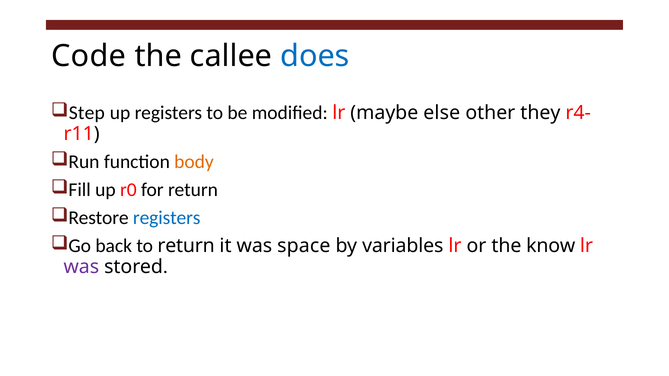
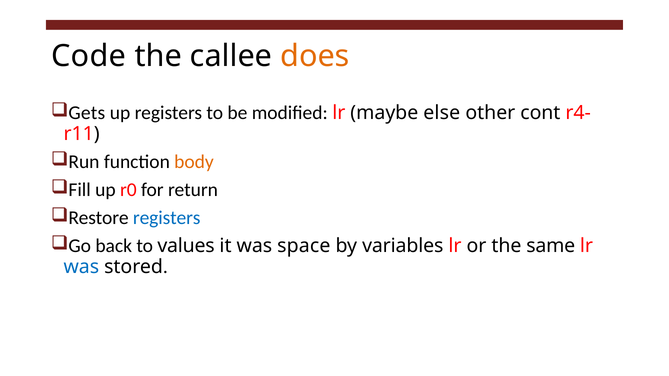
does colour: blue -> orange (315, 56)
Step: Step -> Gets (87, 113)
they: they -> cont (540, 113)
to return: return -> values (186, 246)
know: know -> same (551, 246)
was colour: purple -> blue (81, 267)
